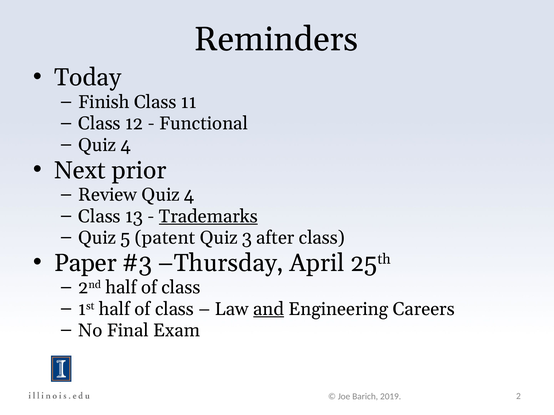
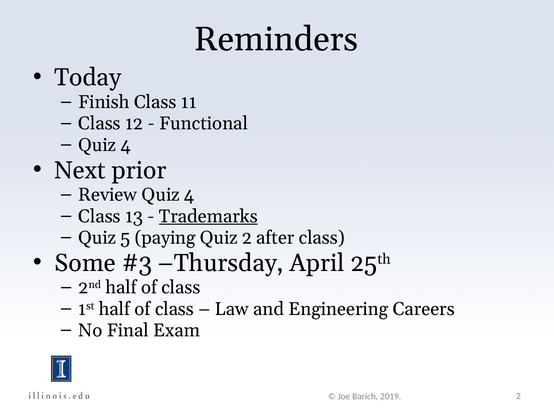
patent: patent -> paying (165, 238)
Quiz 3: 3 -> 2 (247, 238)
Paper: Paper -> Some (85, 263)
and underline: present -> none (269, 309)
